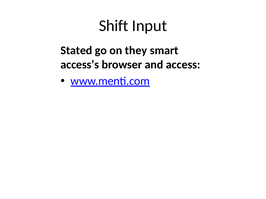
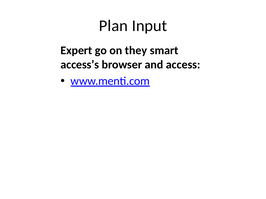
Shift: Shift -> Plan (113, 26)
Stated: Stated -> Expert (76, 50)
